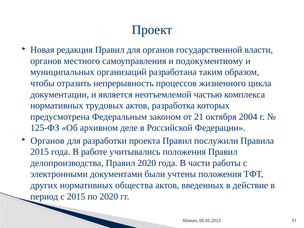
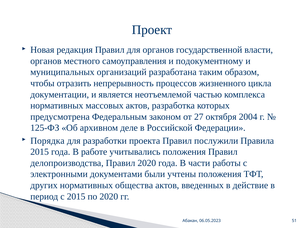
трудовых: трудовых -> массовых (105, 106)
21: 21 -> 27 (199, 117)
Органов: Органов -> Порядка (47, 141)
